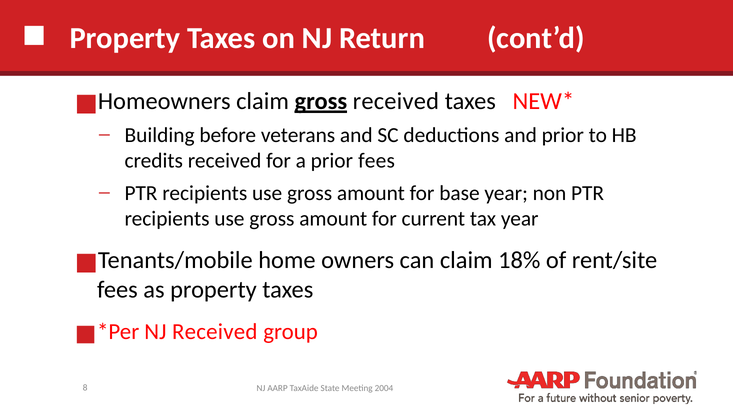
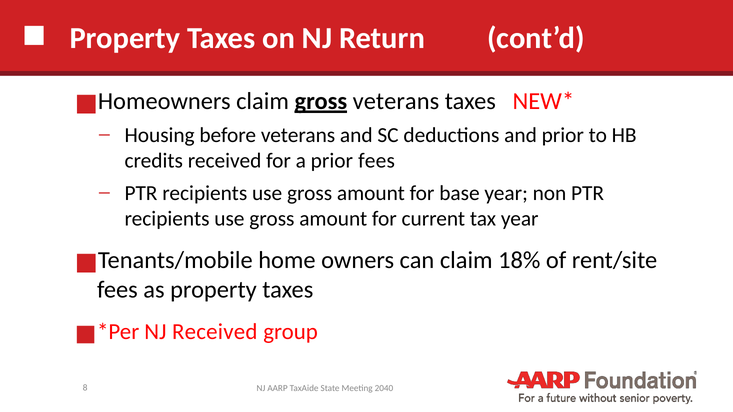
received: received -> veterans (396, 101)
Building: Building -> Housing (160, 135)
2004: 2004 -> 2040 (384, 388)
